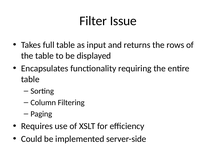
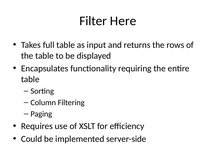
Issue: Issue -> Here (123, 21)
